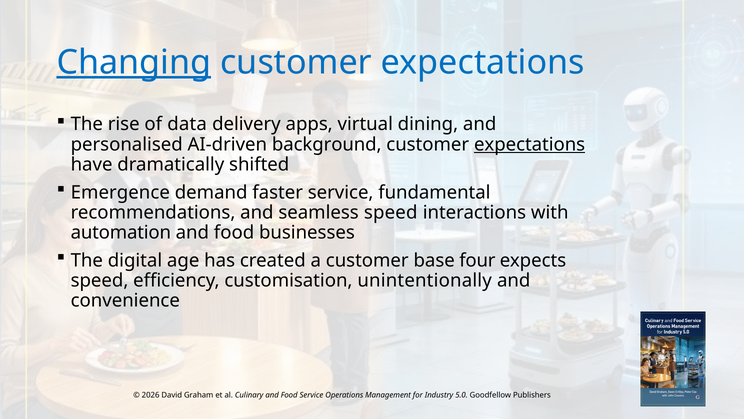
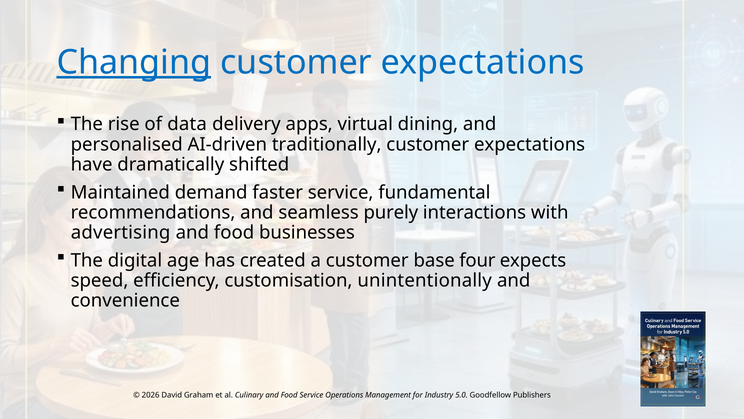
background: background -> traditionally (327, 144)
expectations underline: present -> none (530, 144)
Emergence: Emergence -> Maintained (120, 192)
seamless speed: speed -> purely (391, 212)
automation: automation -> advertising (121, 232)
